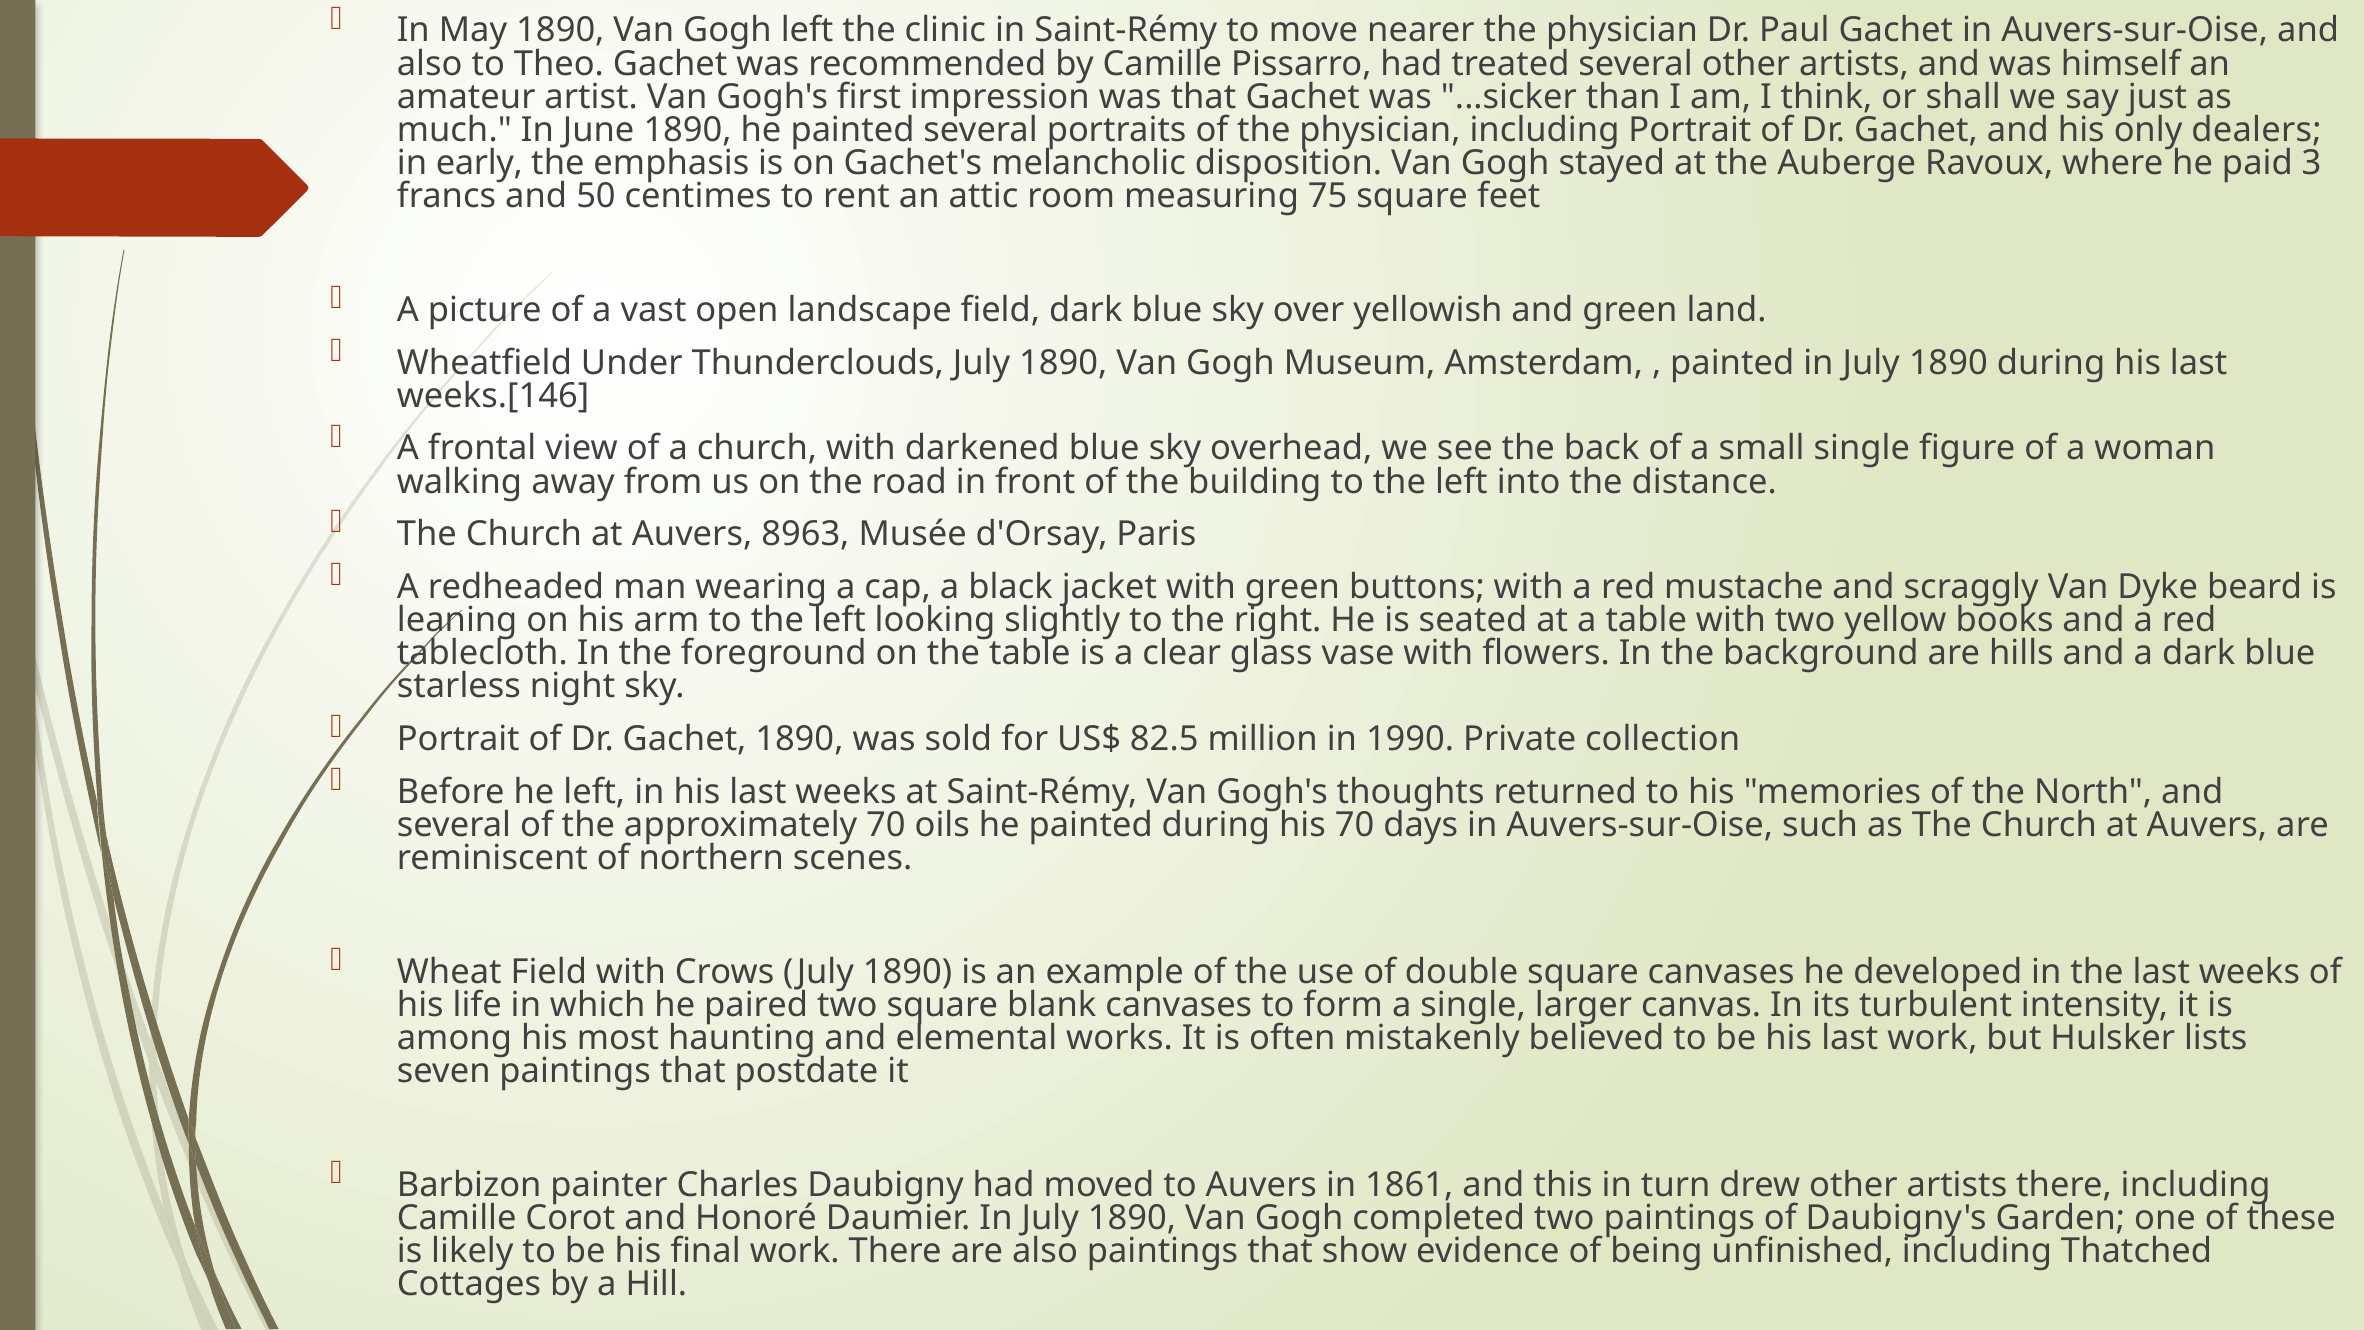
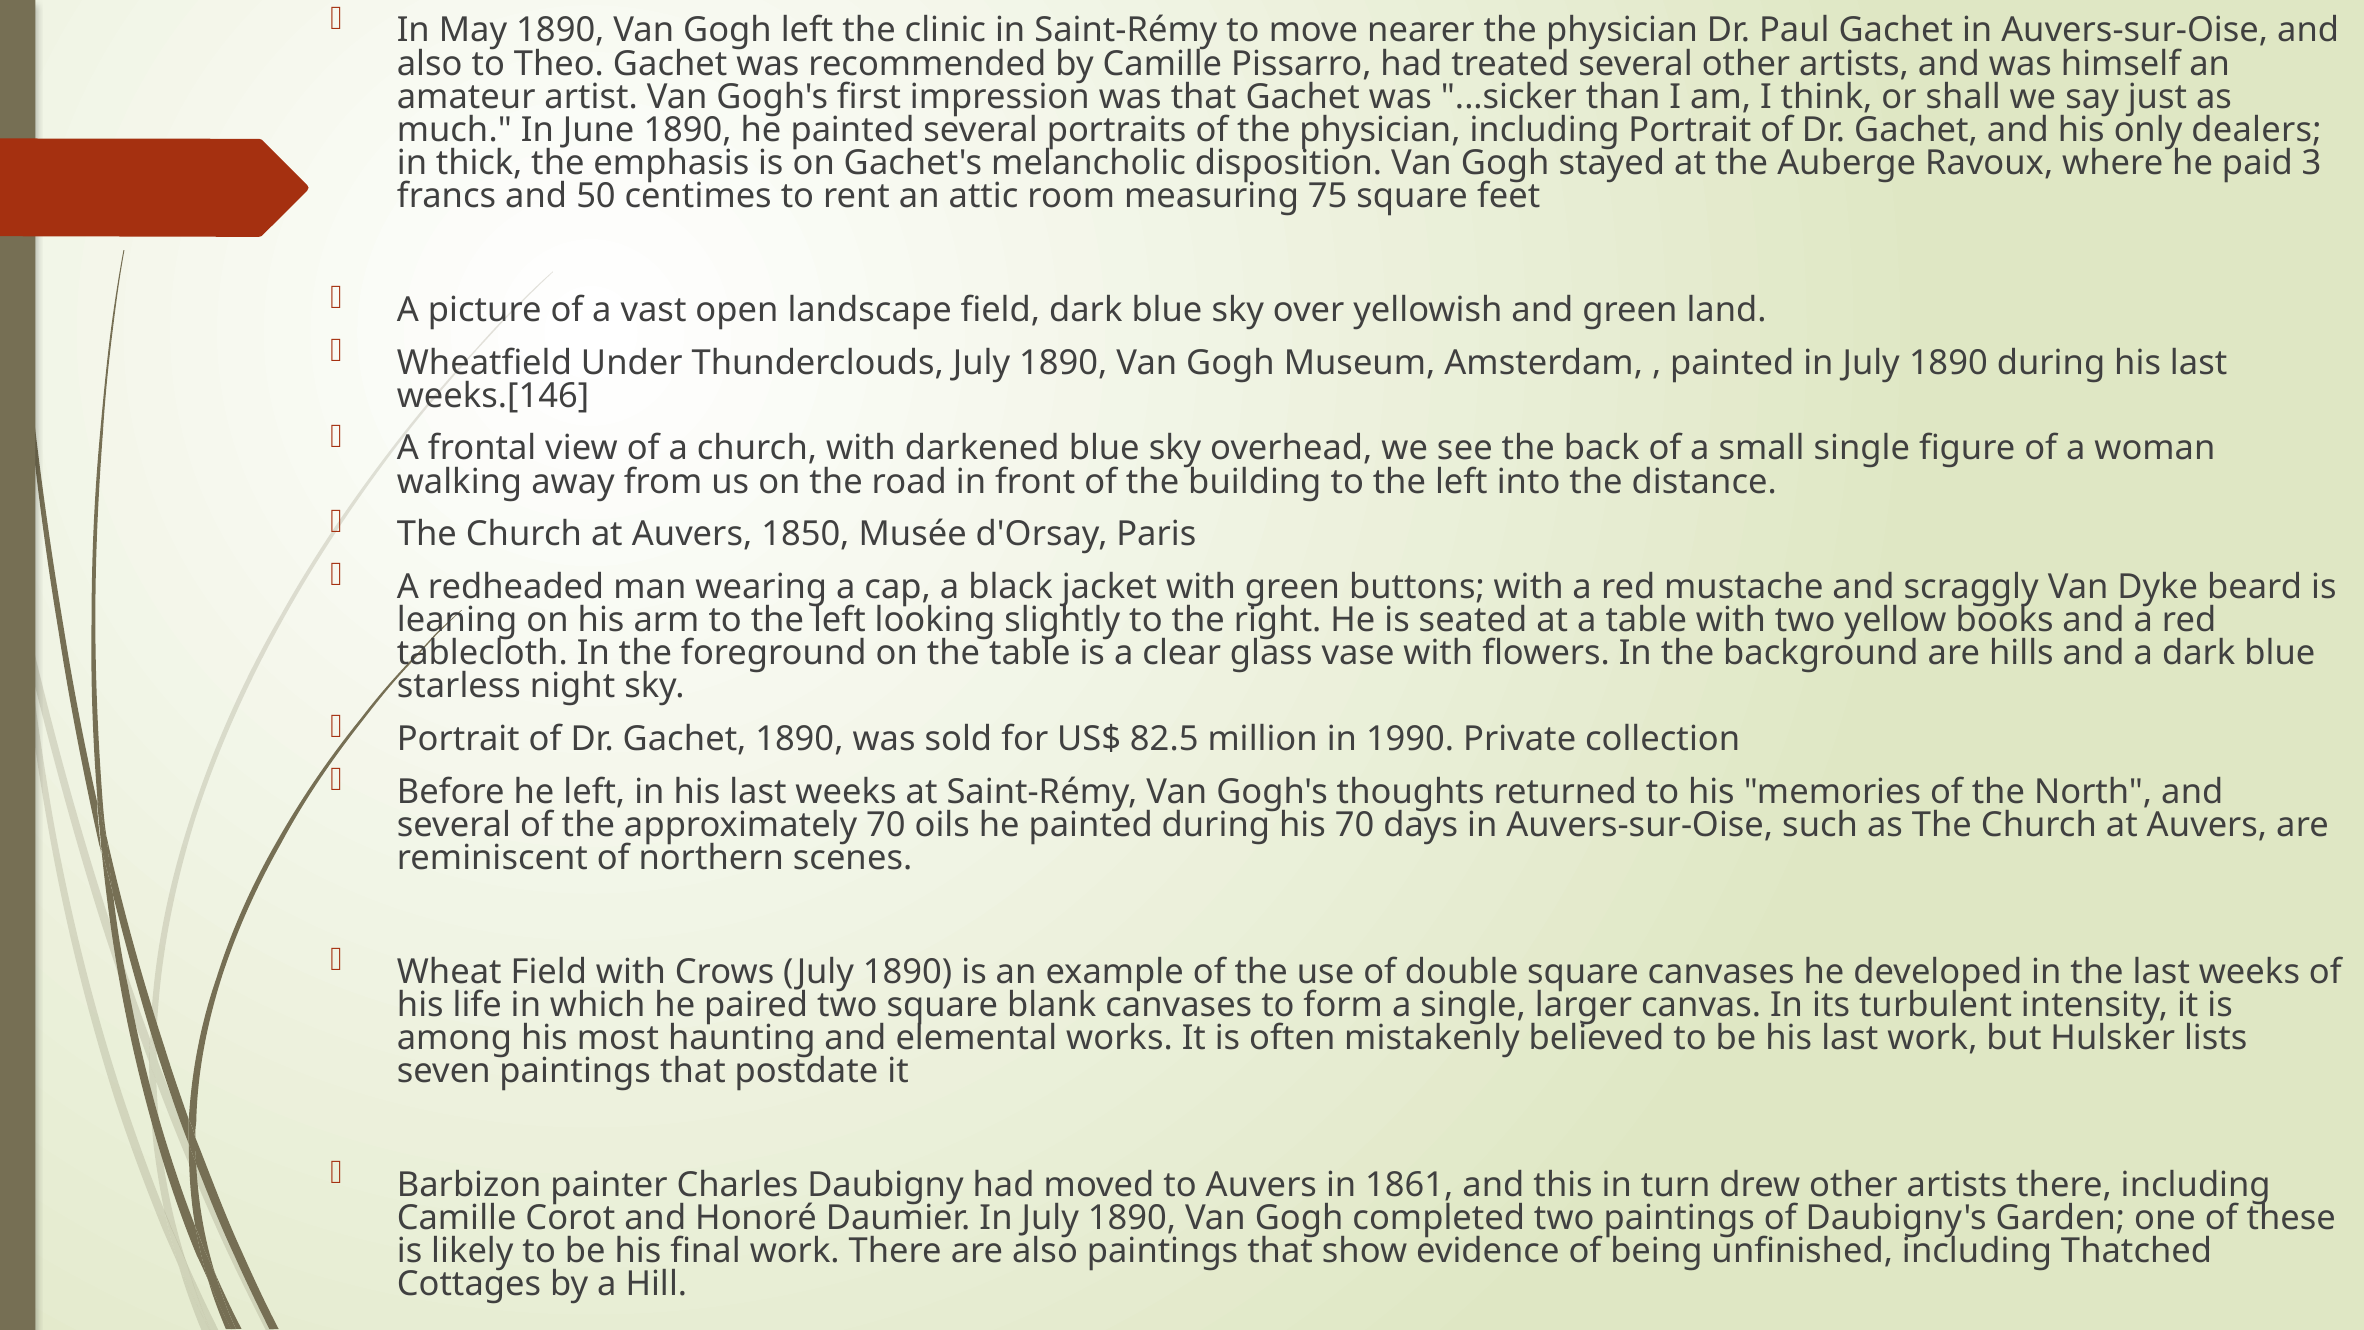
early: early -> thick (479, 163)
8963: 8963 -> 1850 (805, 534)
